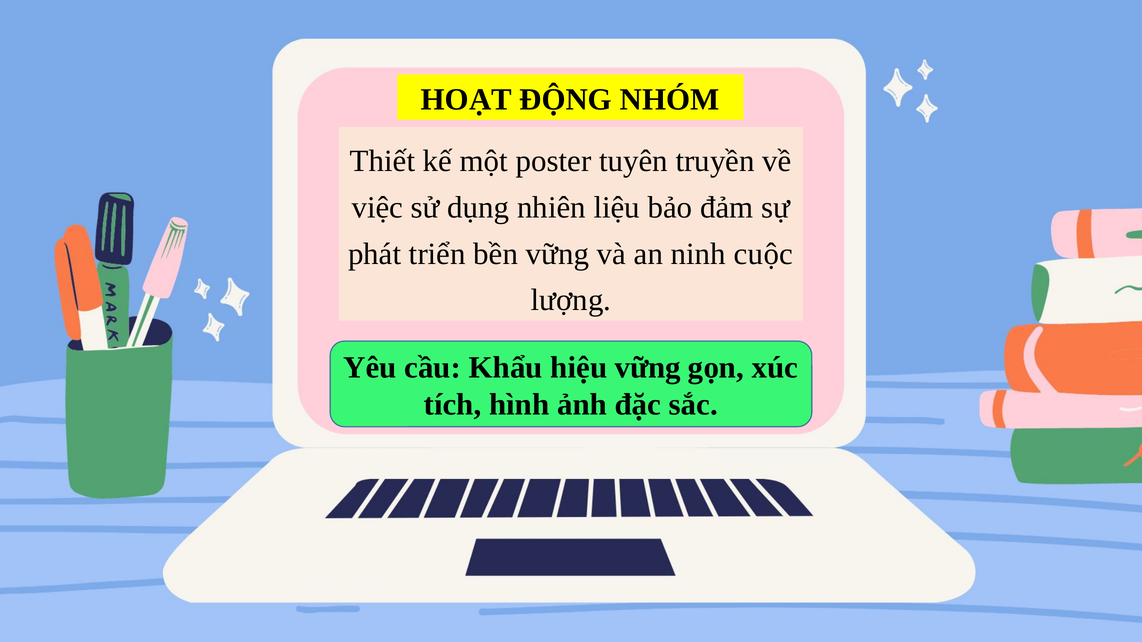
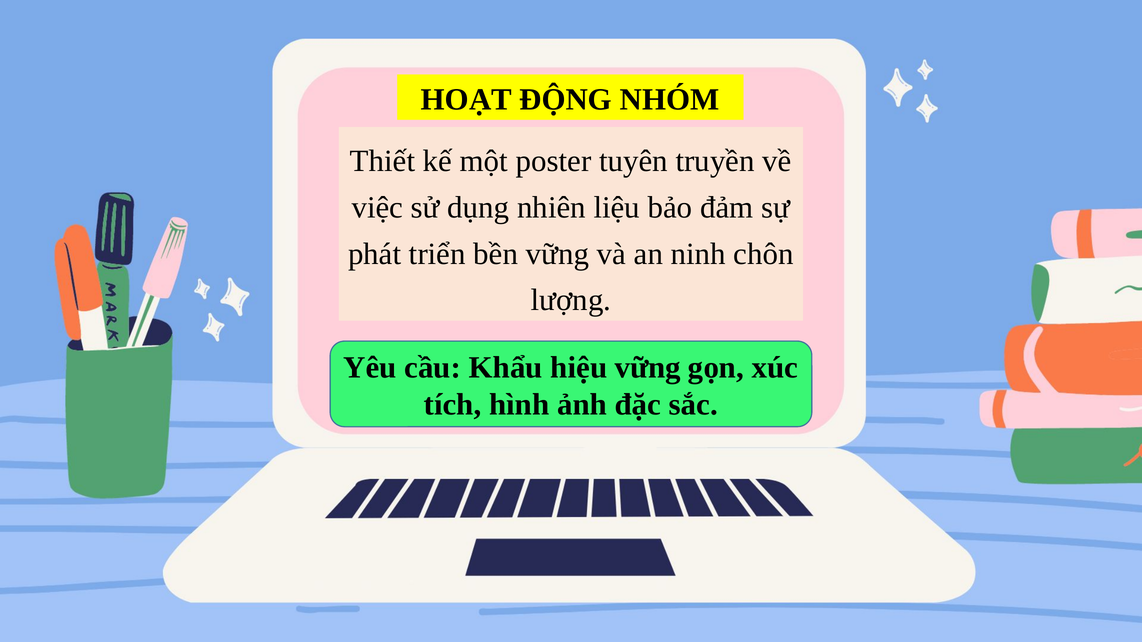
cuộc: cuộc -> chôn (764, 254)
